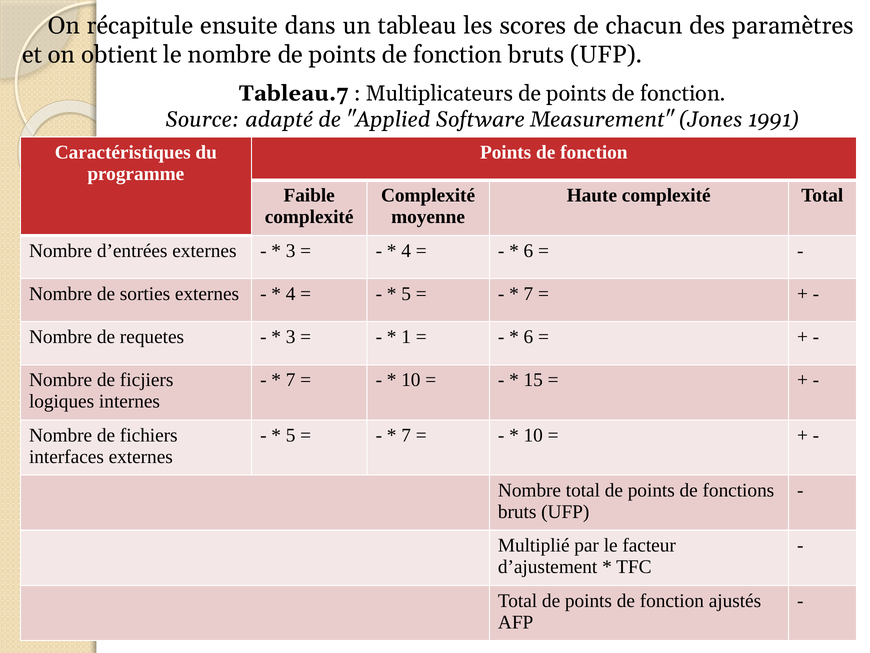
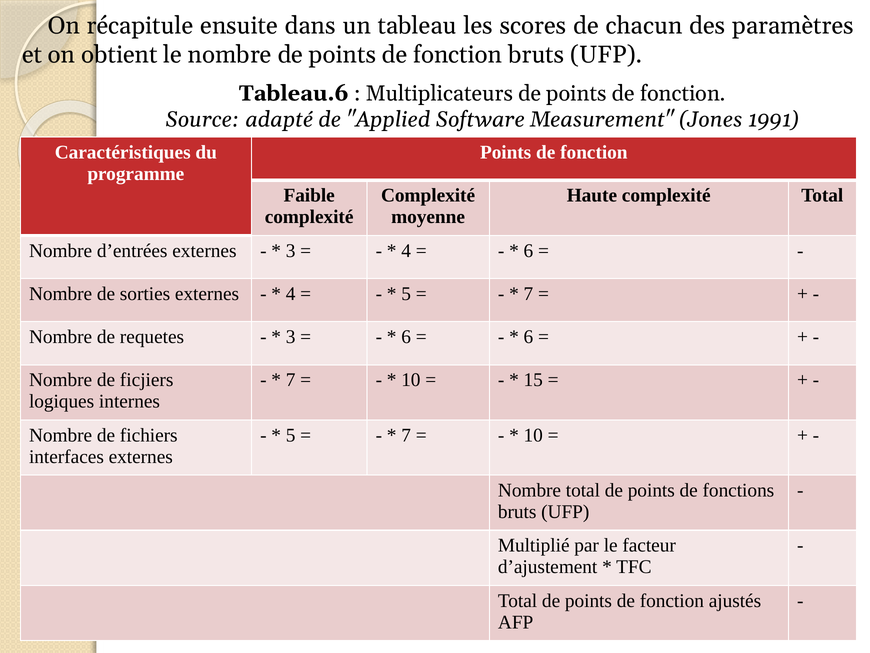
Tableau.7: Tableau.7 -> Tableau.6 (294, 93)
1: 1 -> 6 (406, 337)
